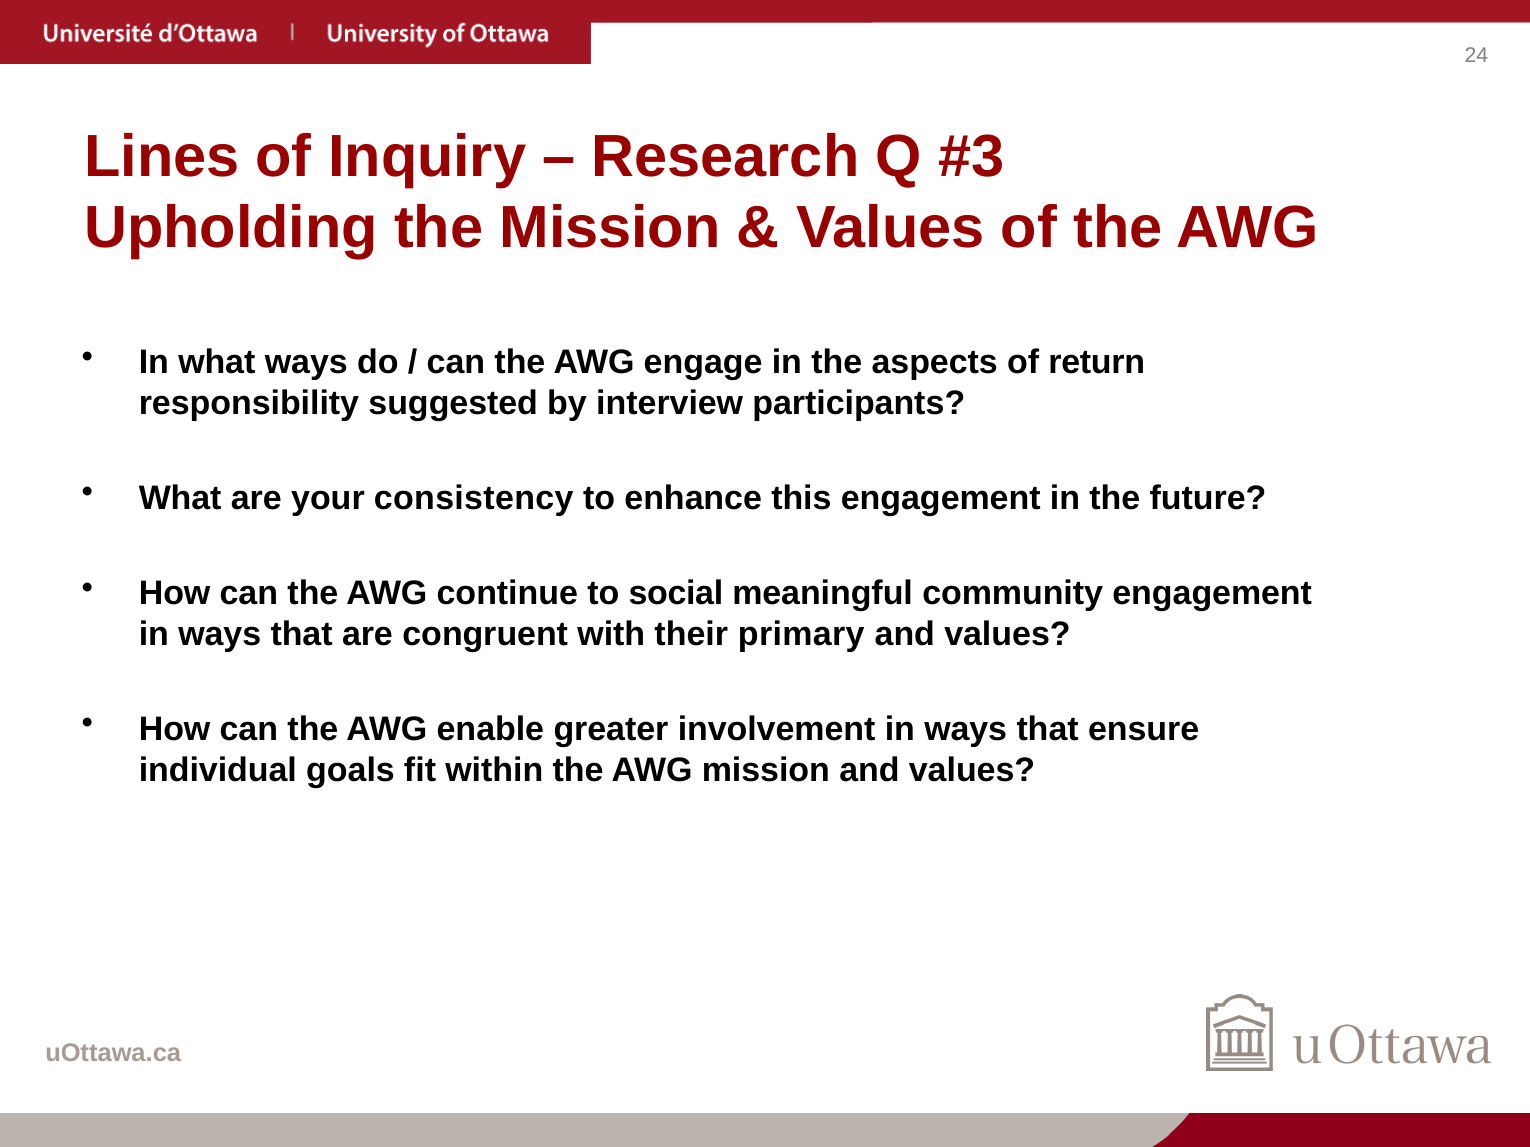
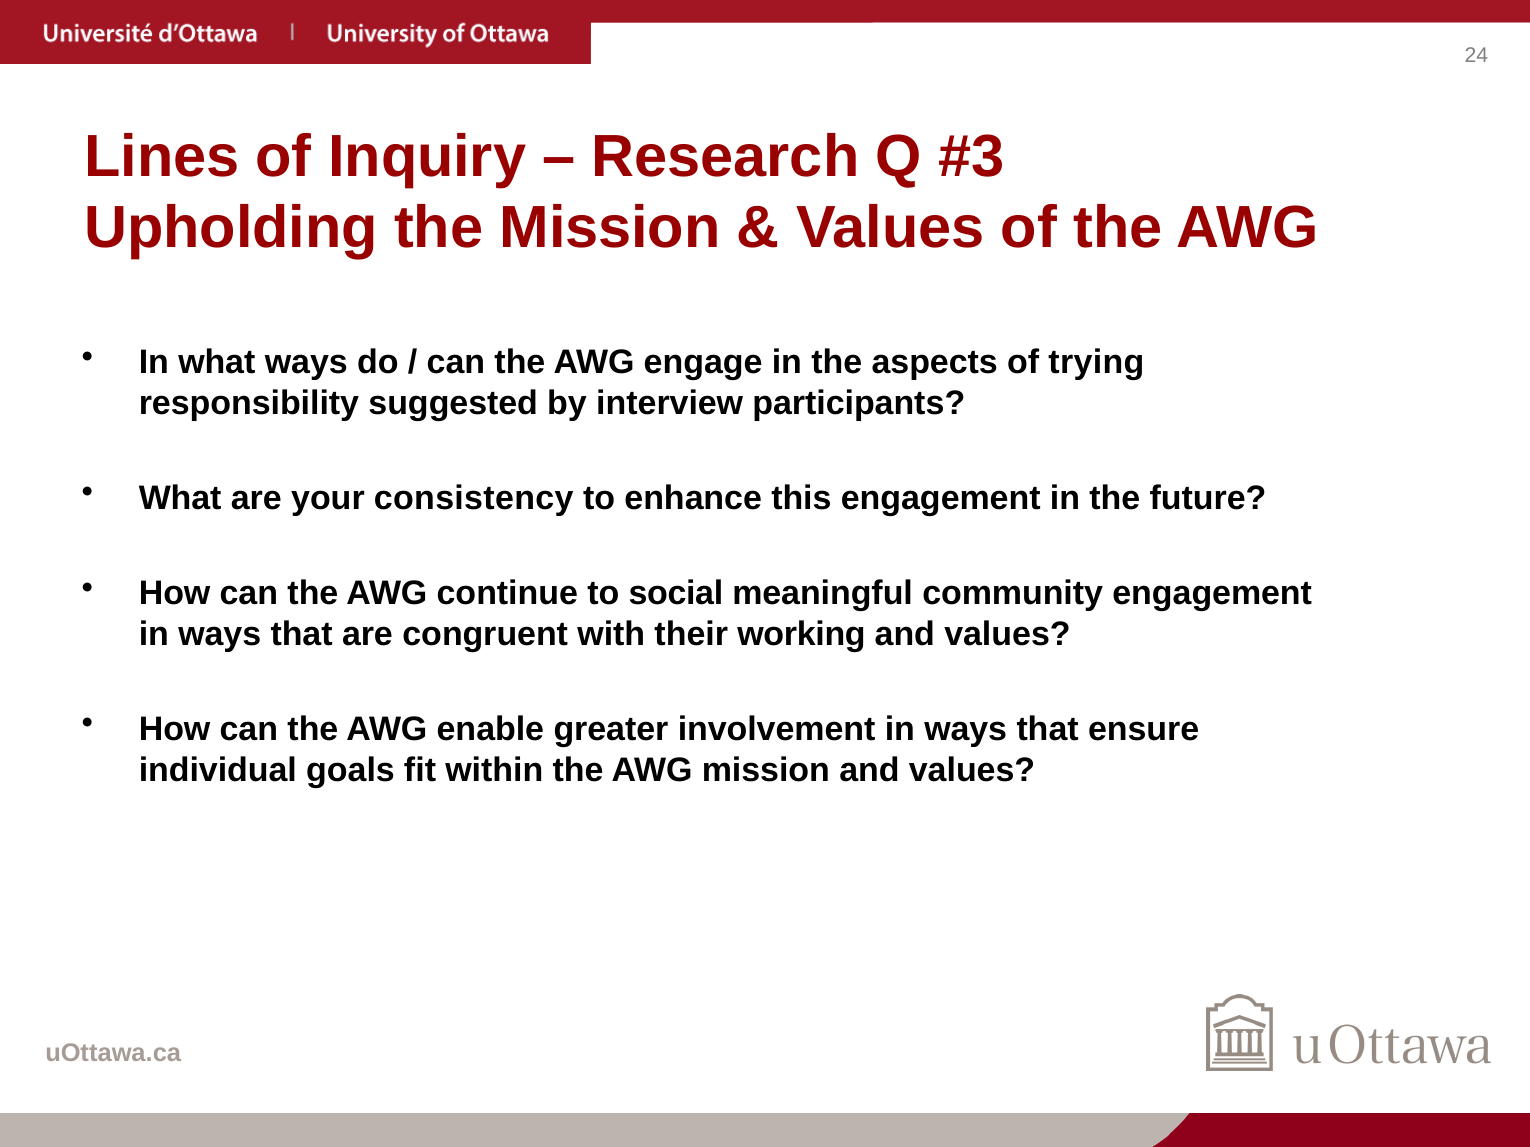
return: return -> trying (1096, 363)
primary: primary -> working (802, 634)
